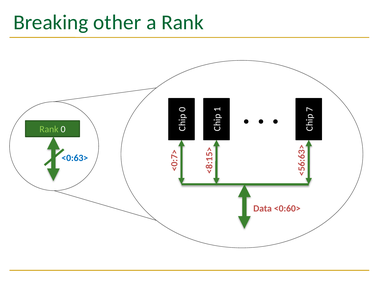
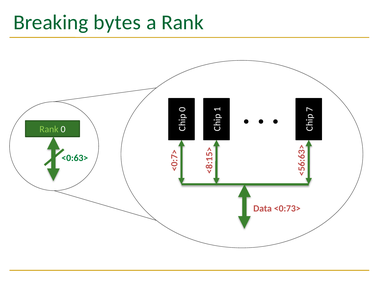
other: other -> bytes (117, 22)
<0:63> colour: blue -> green (75, 158)
<0:60>: <0:60> -> <0:73> (287, 209)
